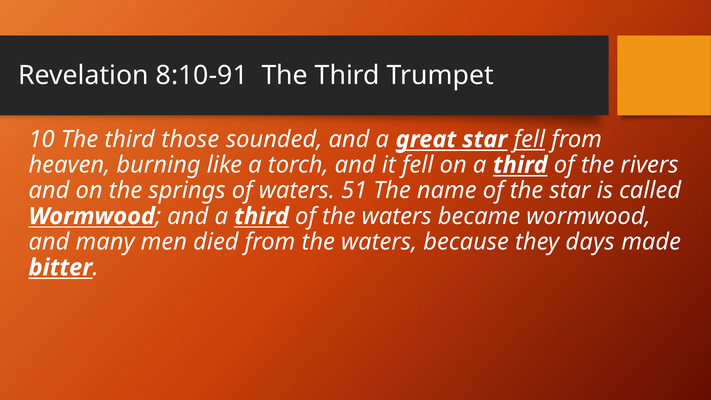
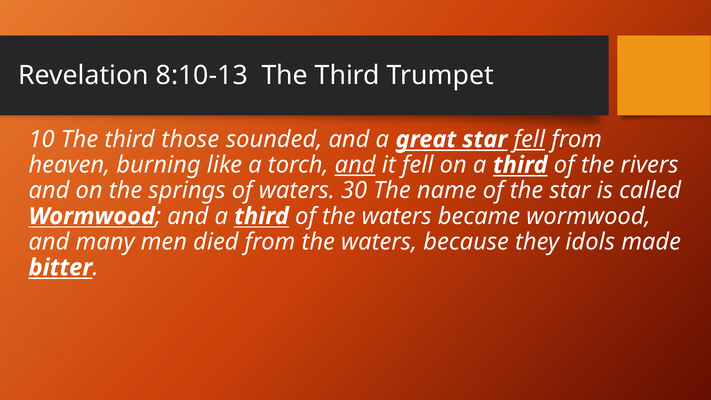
8:10-91: 8:10-91 -> 8:10-13 (202, 75)
and underline: none -> present (355, 165)
51: 51 -> 30 (354, 191)
days: days -> idols (590, 242)
